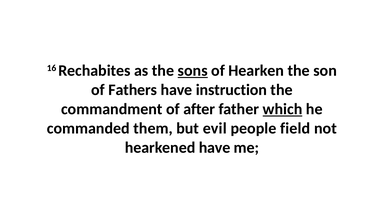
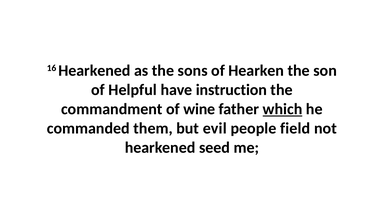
16 Rechabites: Rechabites -> Hearkened (94, 71)
sons underline: present -> none (193, 71)
Fathers: Fathers -> Helpful (133, 90)
after: after -> wine (199, 109)
hearkened have: have -> seed (215, 148)
